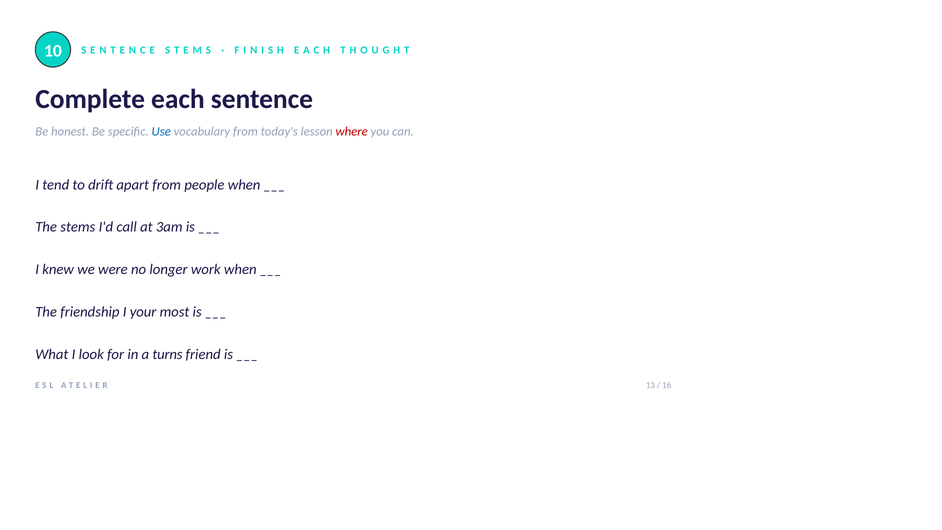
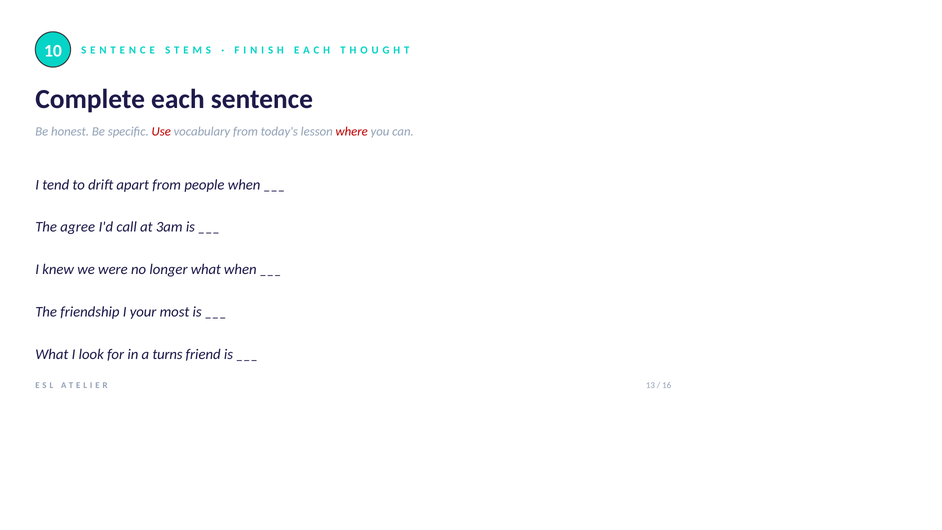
Use colour: blue -> red (161, 132)
stems: stems -> agree (78, 227)
longer work: work -> what (206, 269)
